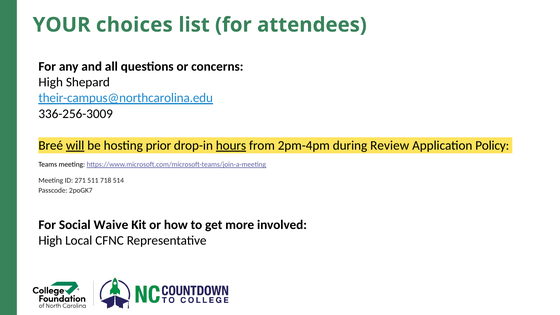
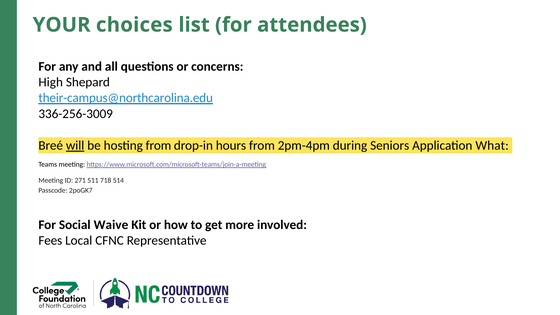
hosting prior: prior -> from (158, 145)
hours underline: present -> none (231, 145)
Review: Review -> Seniors (390, 145)
Policy: Policy -> What (492, 145)
High: High -> Fees (50, 240)
